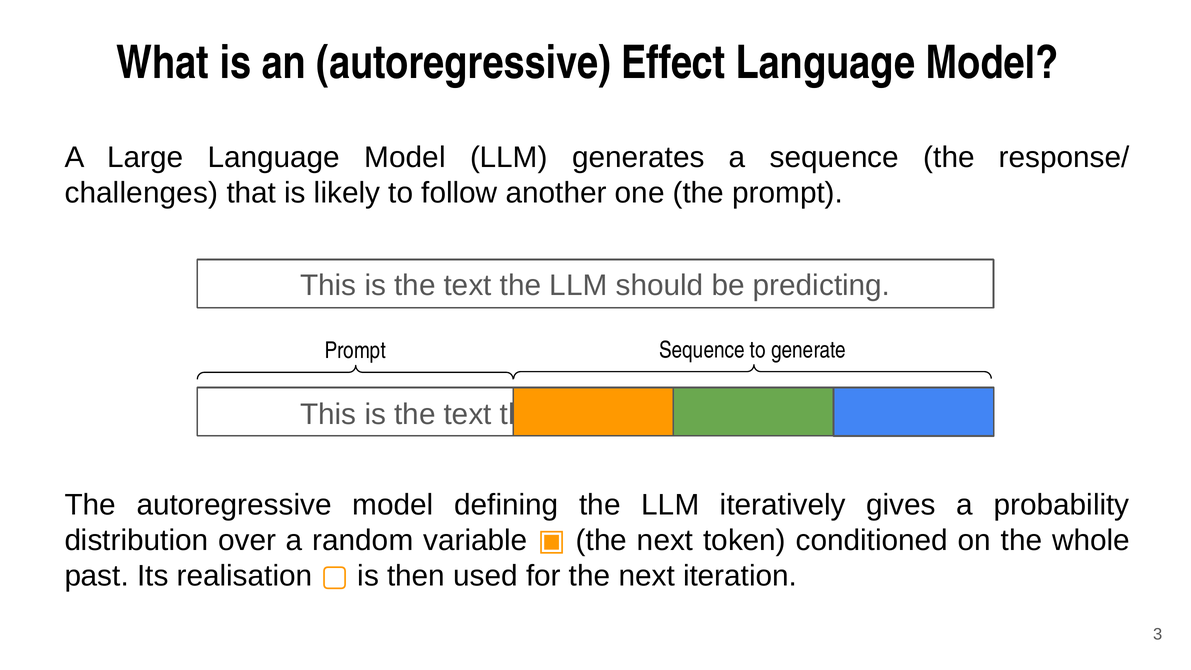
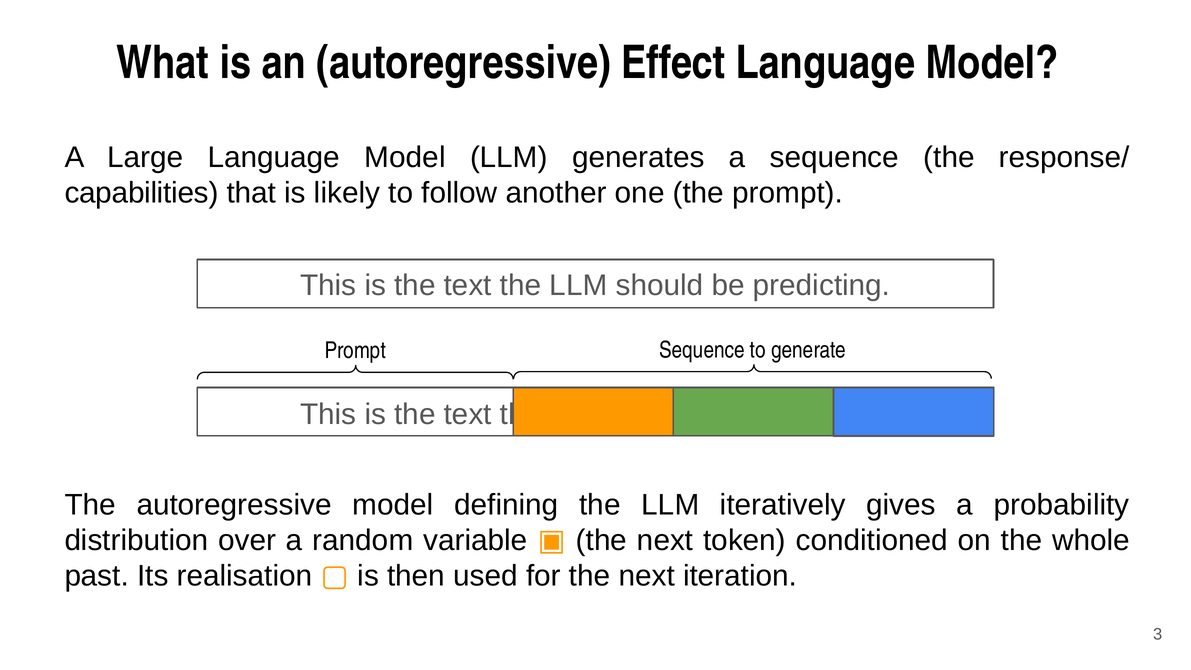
challenges: challenges -> capabilities (142, 193)
